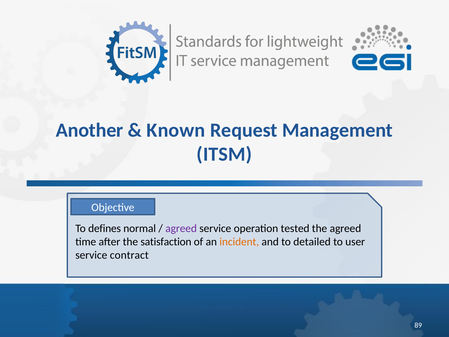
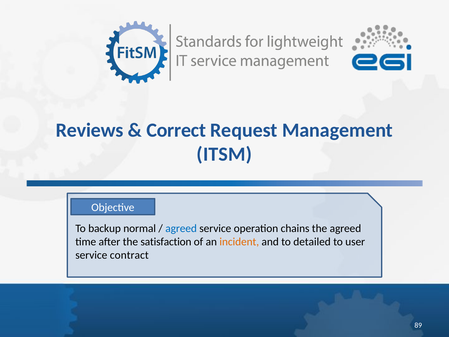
Another: Another -> Reviews (90, 130)
Known: Known -> Correct (176, 130)
defines: defines -> backup (105, 228)
agreed colour: purple -> blue (181, 228)
tested: tested -> chains (295, 228)
